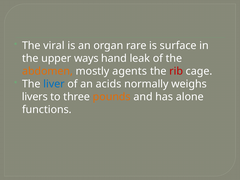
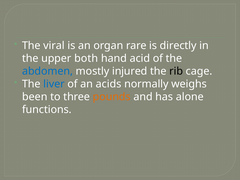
surface: surface -> directly (178, 46)
ways: ways -> both (86, 58)
leak: leak -> acid (140, 58)
abdomen colour: orange -> blue (48, 71)
agents: agents -> injured (130, 71)
rib colour: red -> black (176, 71)
livers: livers -> been (35, 97)
